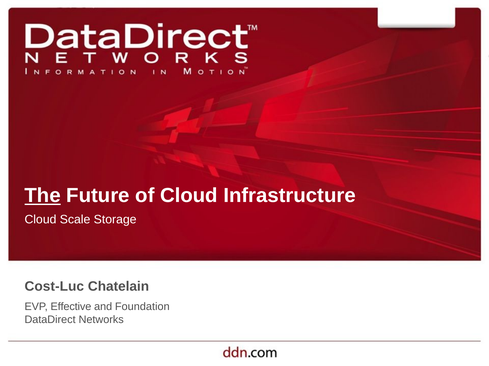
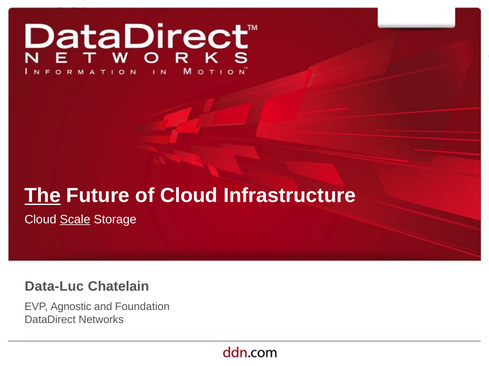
Scale underline: none -> present (75, 220)
Cost-Luc: Cost-Luc -> Data-Luc (54, 287)
Effective: Effective -> Agnostic (71, 307)
